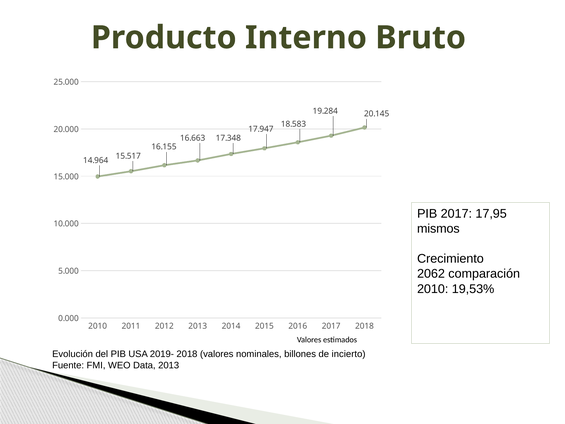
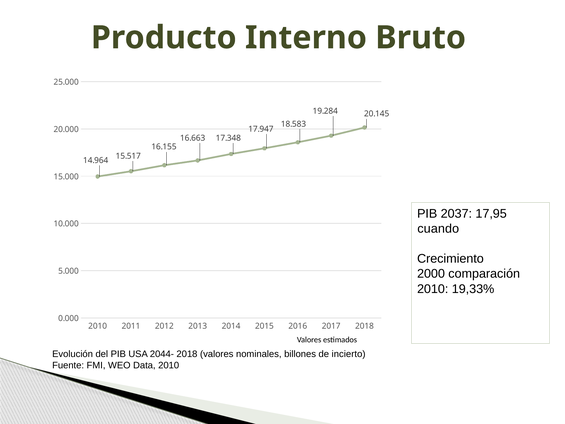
PIB 2017: 2017 -> 2037 (456, 213)
mismos: mismos -> cuando (438, 229)
2062: 2062 -> 2000 (431, 274)
19,53%: 19,53% -> 19,33% (473, 289)
2019-: 2019- -> 2044- (162, 354)
Data 2013: 2013 -> 2010 (169, 365)
